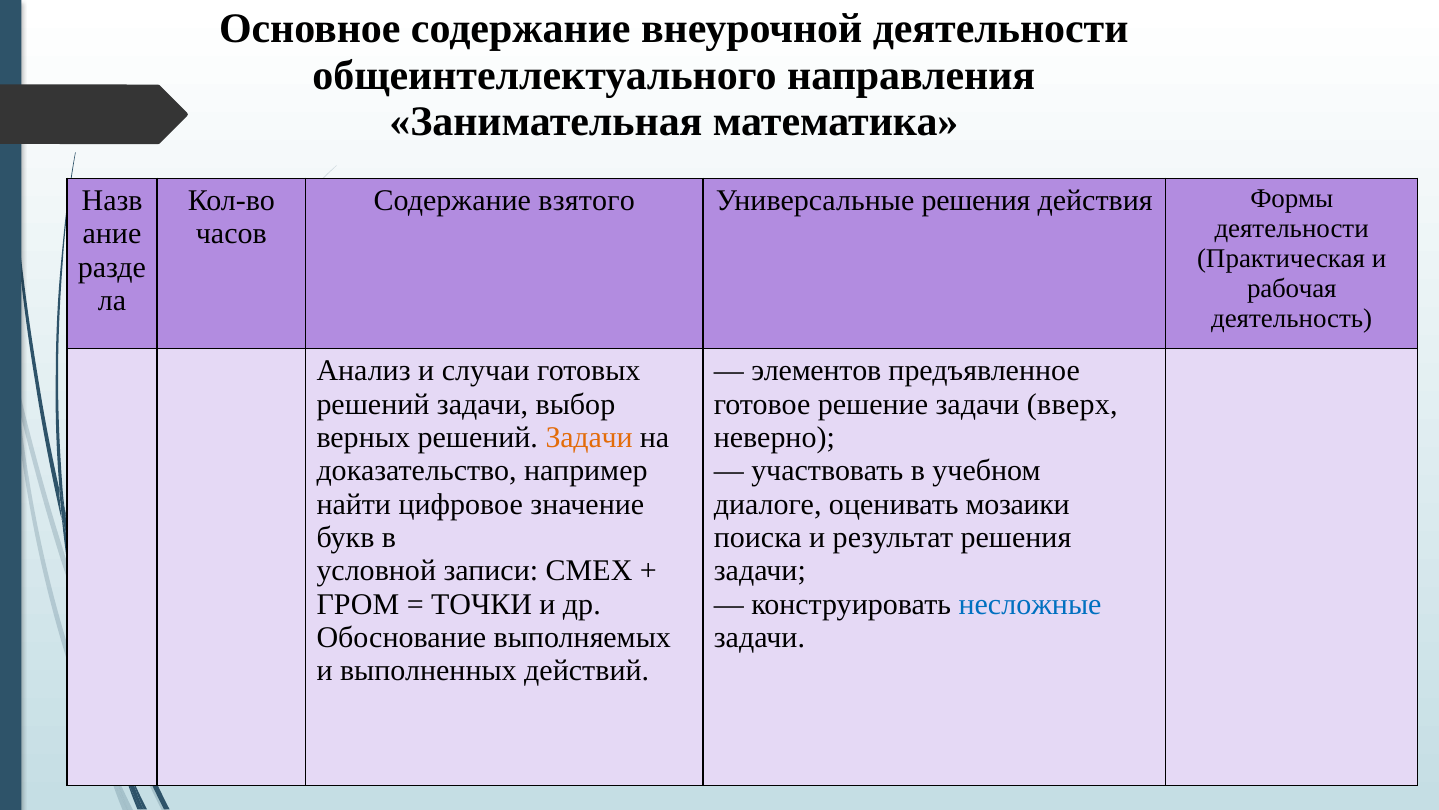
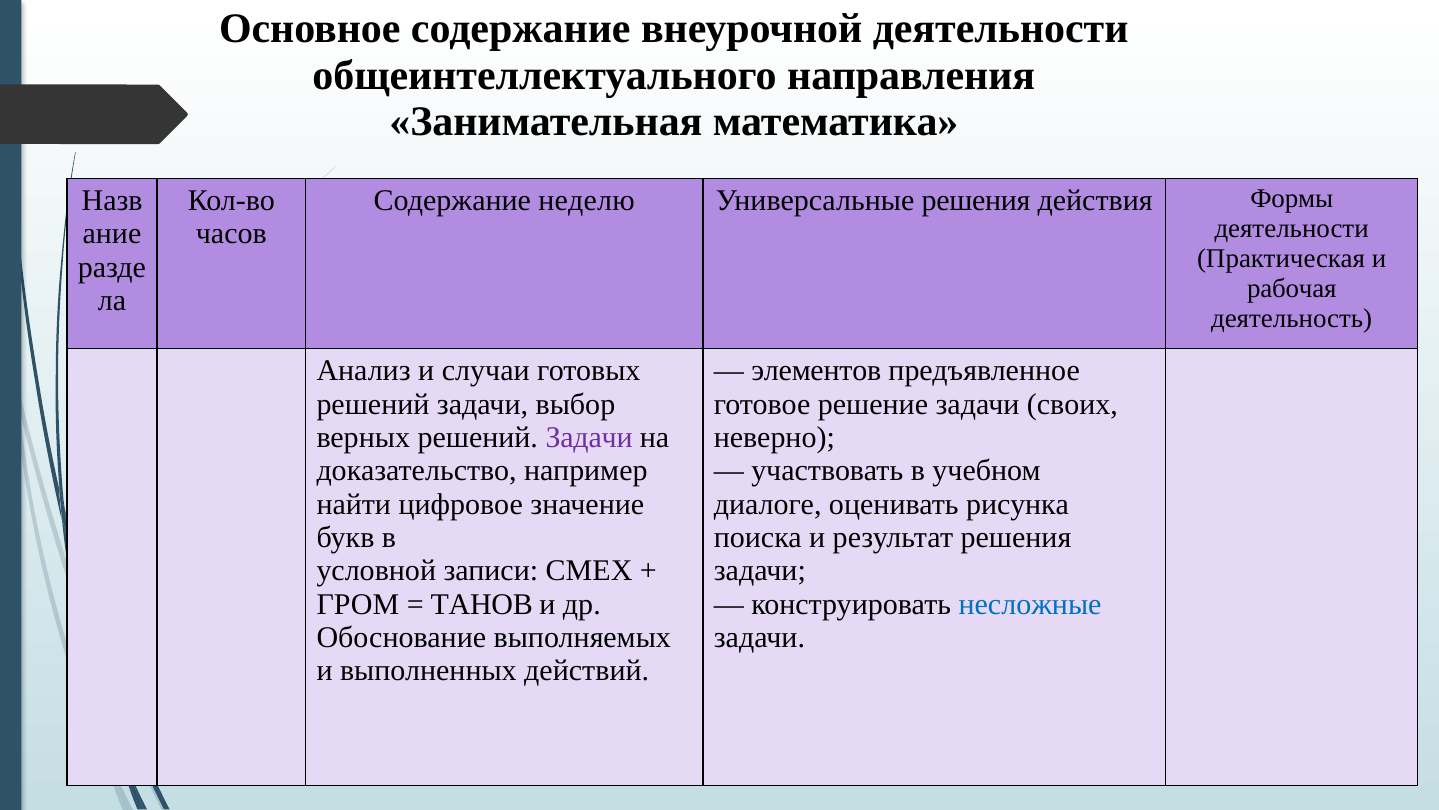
взятого: взятого -> неделю (587, 201)
вверх: вверх -> своих (1072, 404)
Задачи colour: orange -> purple (589, 437)
мозаики: мозаики -> рисунка (1018, 504)
ТОЧКИ: ТОЧКИ -> ТАНОВ (482, 604)
